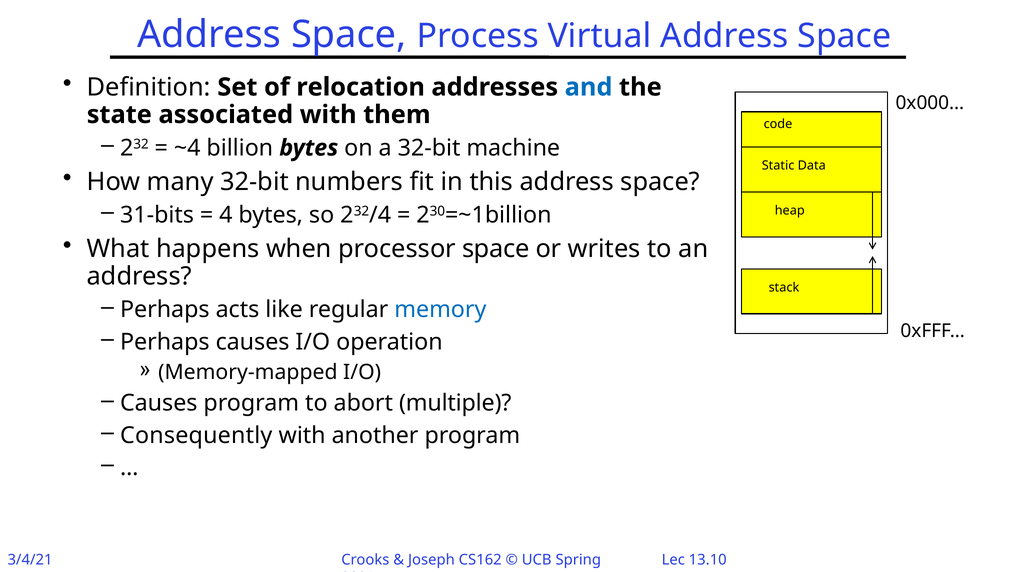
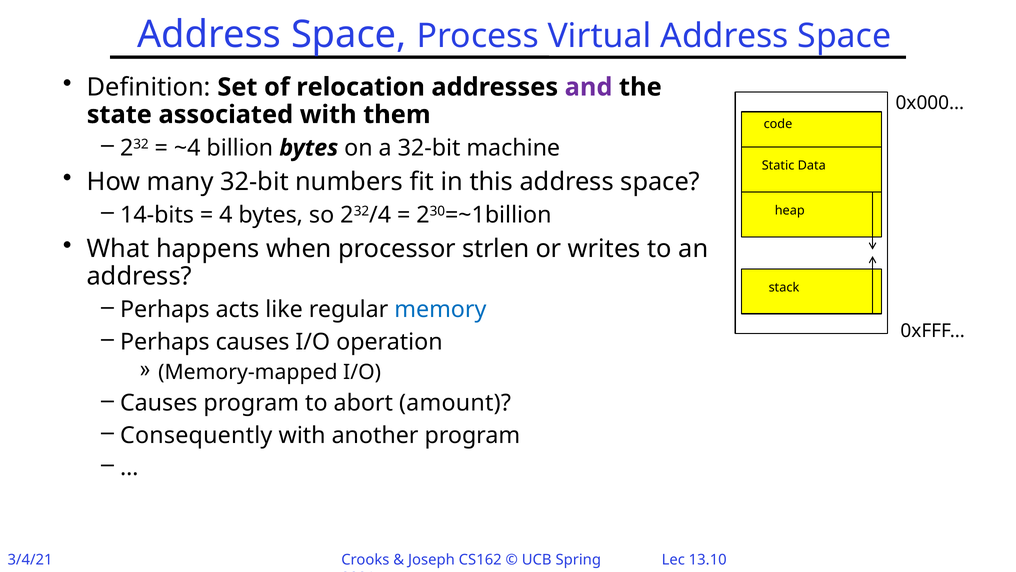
and colour: blue -> purple (589, 87)
31-bits: 31-bits -> 14-bits (157, 215)
processor space: space -> strlen (496, 249)
multiple: multiple -> amount (455, 403)
